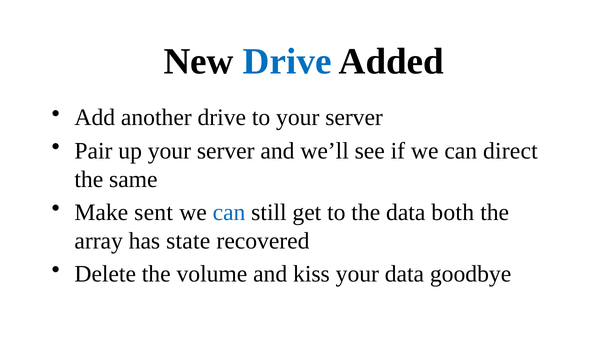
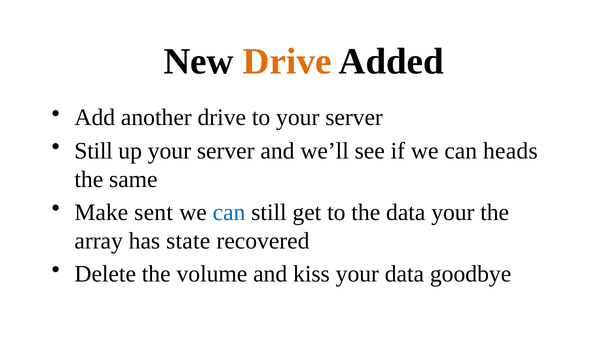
Drive colour: blue -> orange (287, 61)
Pair: Pair -> Still (94, 151)
direct: direct -> heads (510, 151)
data both: both -> your (453, 212)
